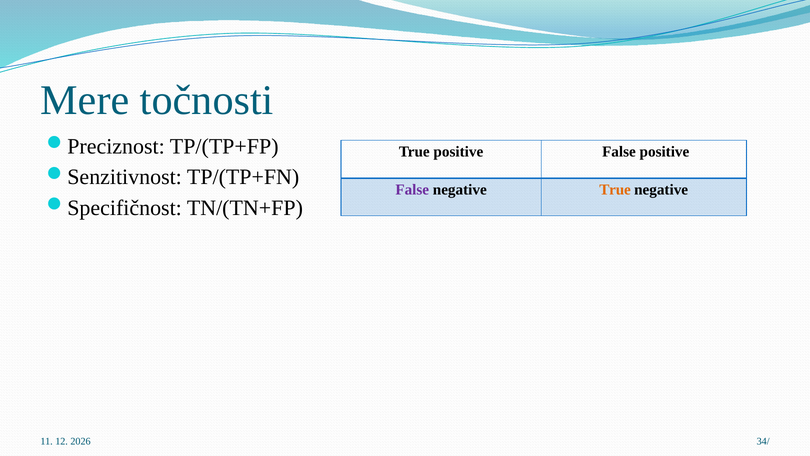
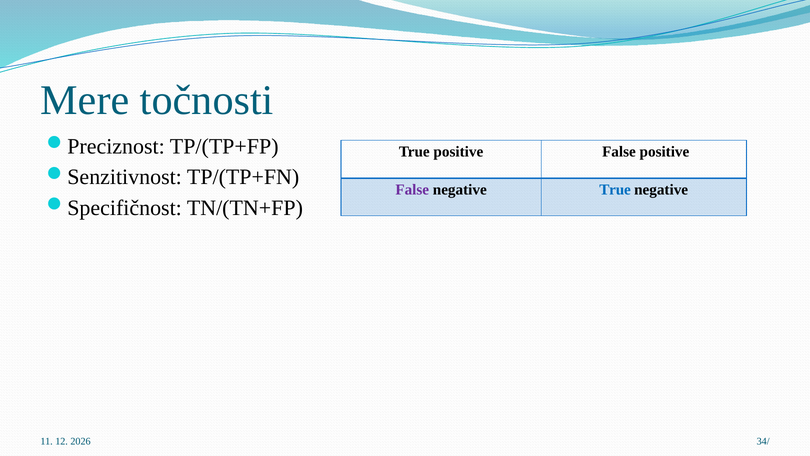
True colour: orange -> blue (615, 190)
